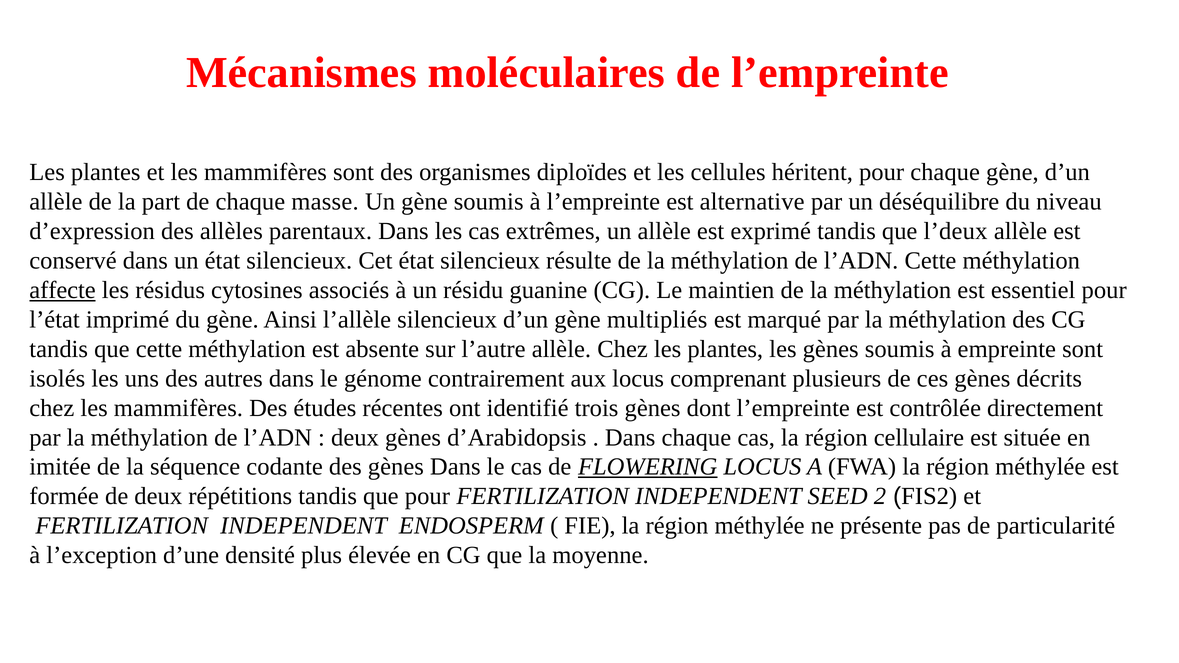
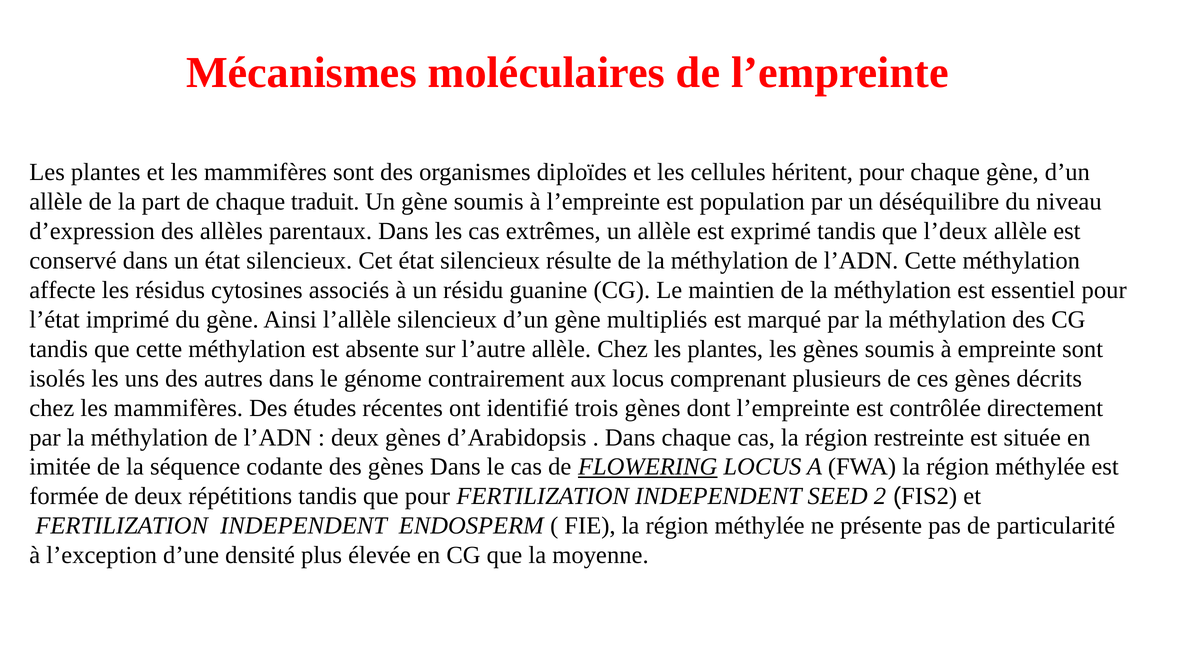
masse: masse -> traduit (325, 202)
alternative: alternative -> population (752, 202)
affecte underline: present -> none (63, 290)
cellulaire: cellulaire -> restreinte (919, 438)
